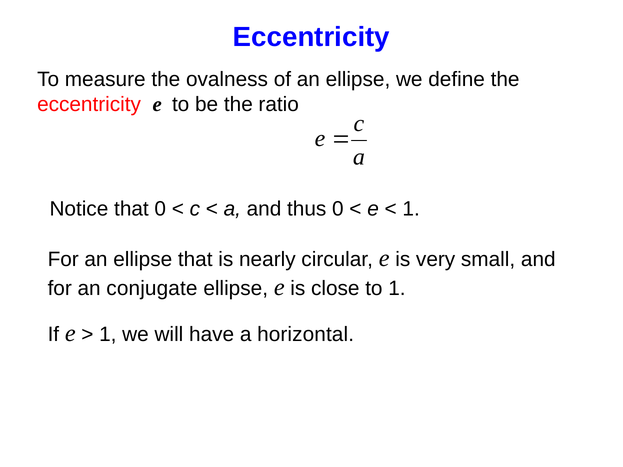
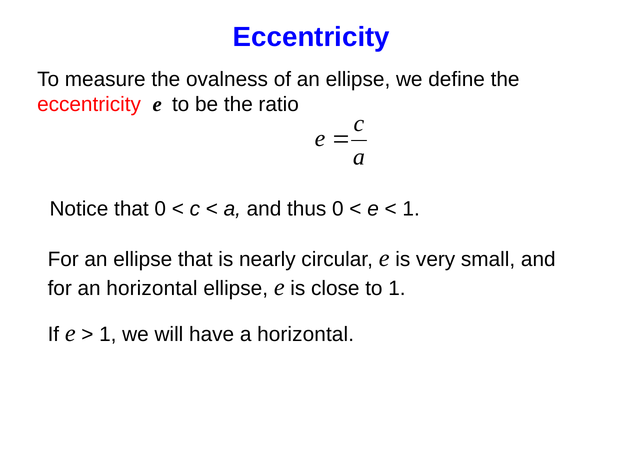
an conjugate: conjugate -> horizontal (152, 288)
